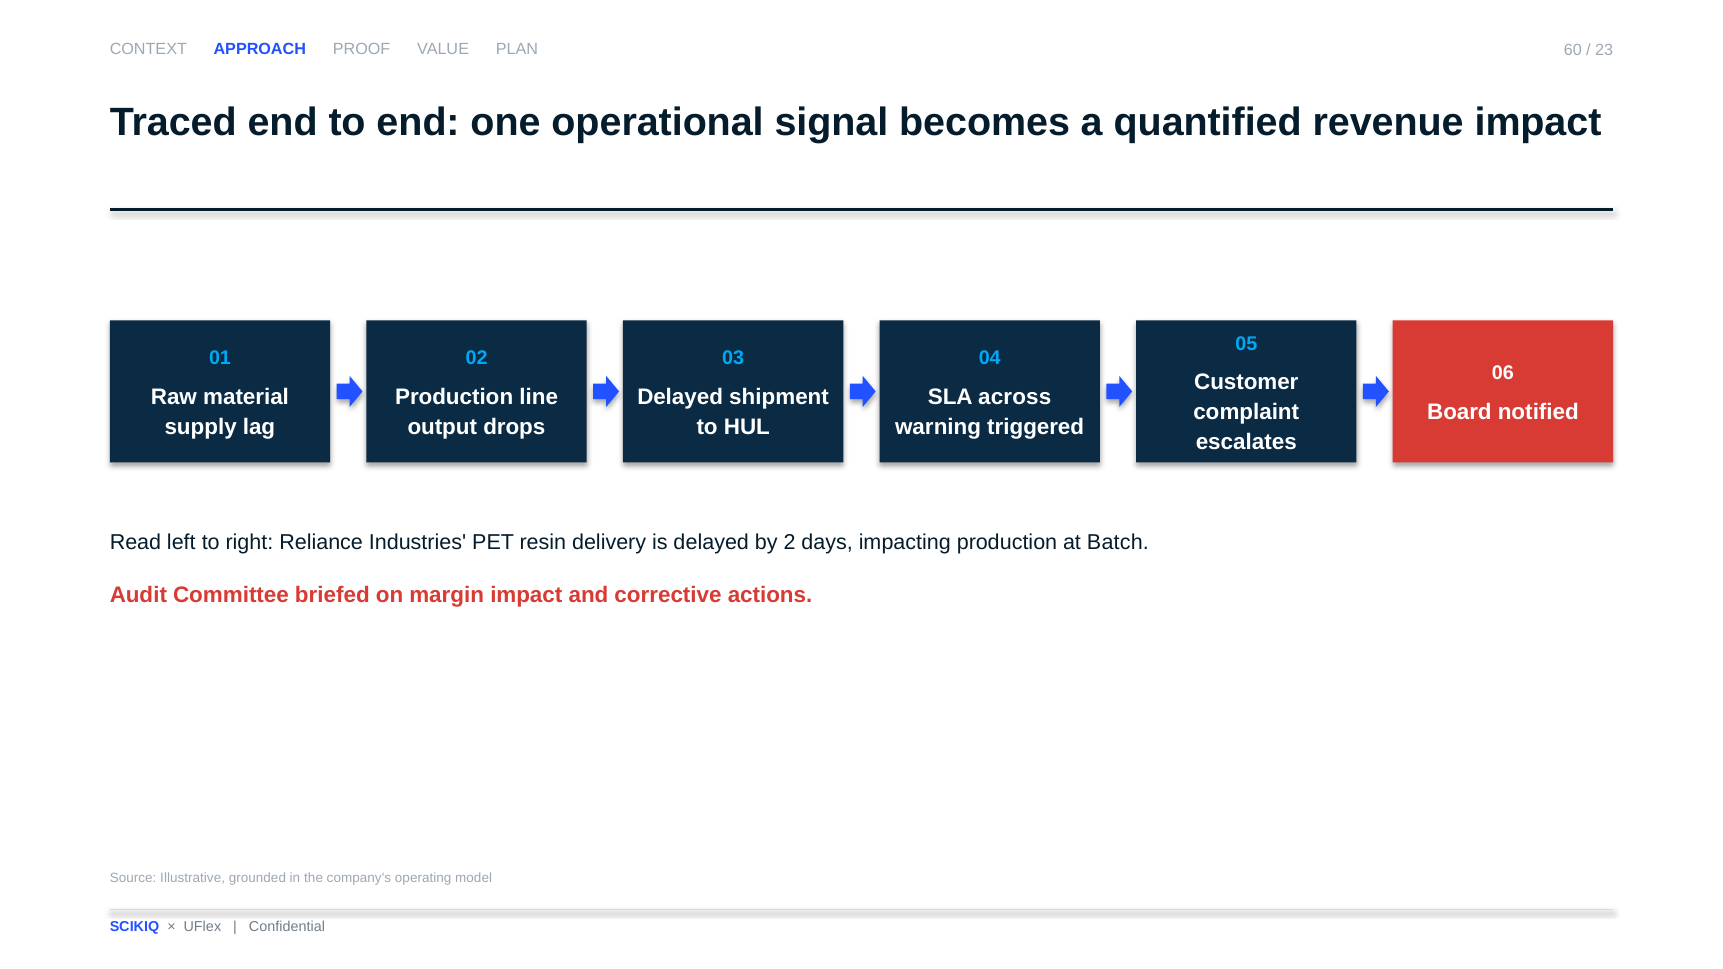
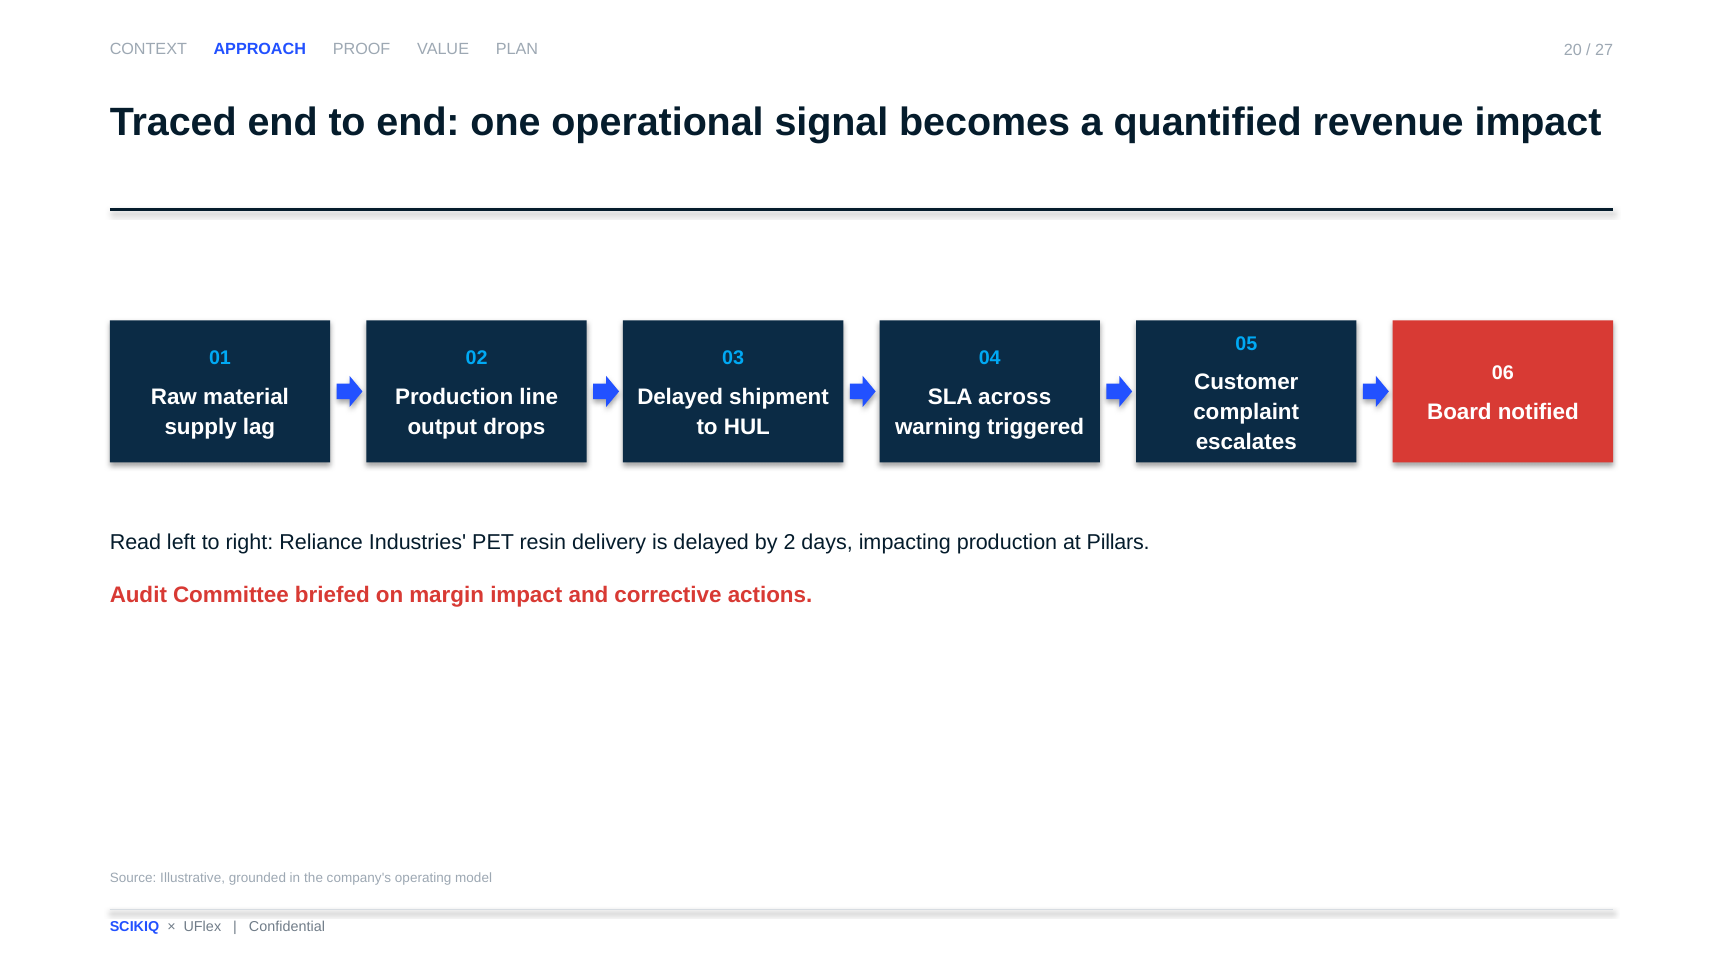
60: 60 -> 20 (1573, 51)
23: 23 -> 27 (1604, 51)
Batch: Batch -> Pillars (1118, 543)
